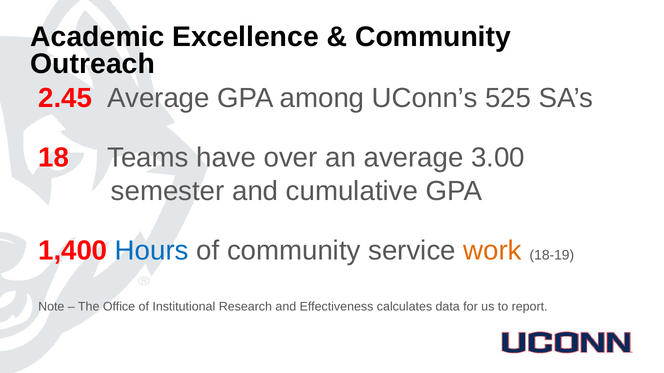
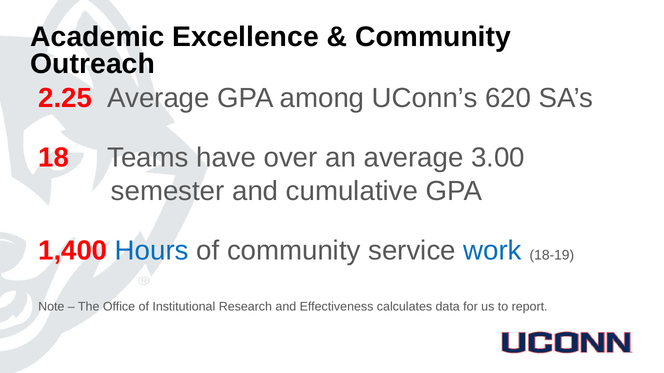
2.45: 2.45 -> 2.25 (65, 98)
525: 525 -> 620 (508, 98)
work colour: orange -> blue (493, 251)
